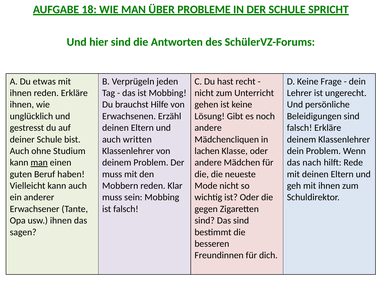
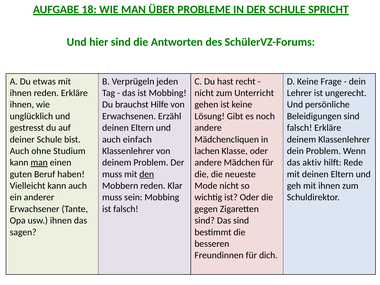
written: written -> einfach (137, 139)
nach: nach -> aktiv (312, 163)
den underline: none -> present (147, 174)
